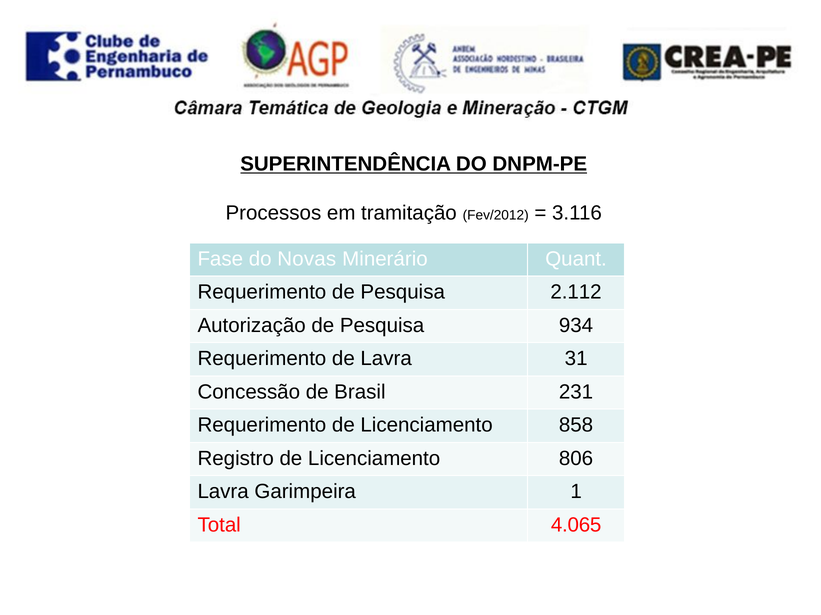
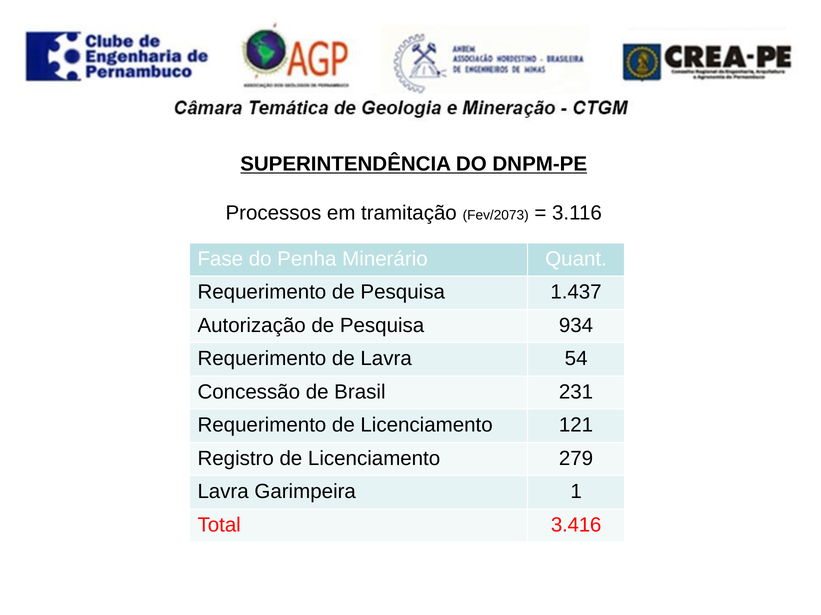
Fev/2012: Fev/2012 -> Fev/2073 (496, 216)
Novas: Novas -> Penha (307, 259)
2.112: 2.112 -> 1.437 (576, 292)
31: 31 -> 54 (576, 359)
858: 858 -> 121 (576, 426)
806: 806 -> 279 (576, 459)
4.065: 4.065 -> 3.416 (576, 526)
